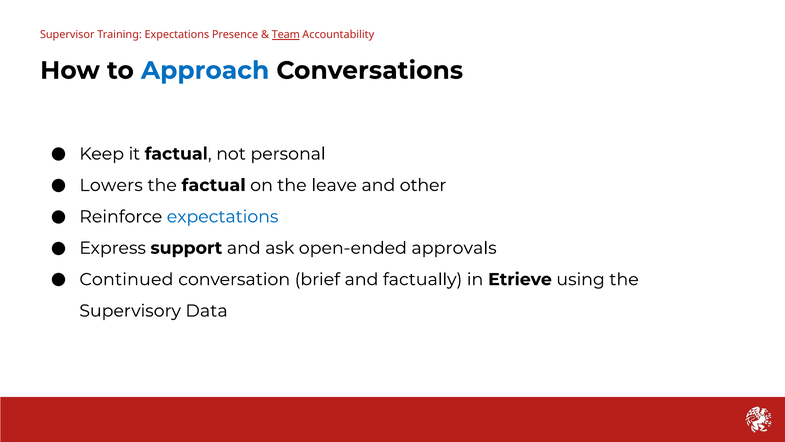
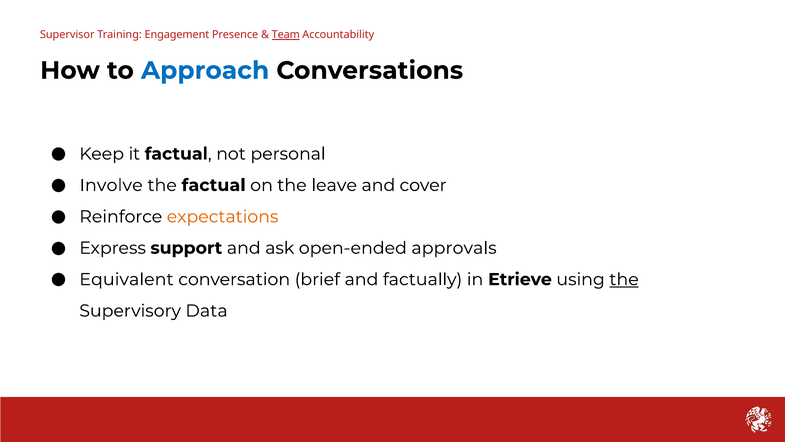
Training Expectations: Expectations -> Engagement (177, 35)
Lowers: Lowers -> Involve (111, 185)
other: other -> cover (423, 185)
expectations colour: blue -> orange (223, 216)
Continued: Continued -> Equivalent (126, 279)
the underline: none -> present (624, 279)
